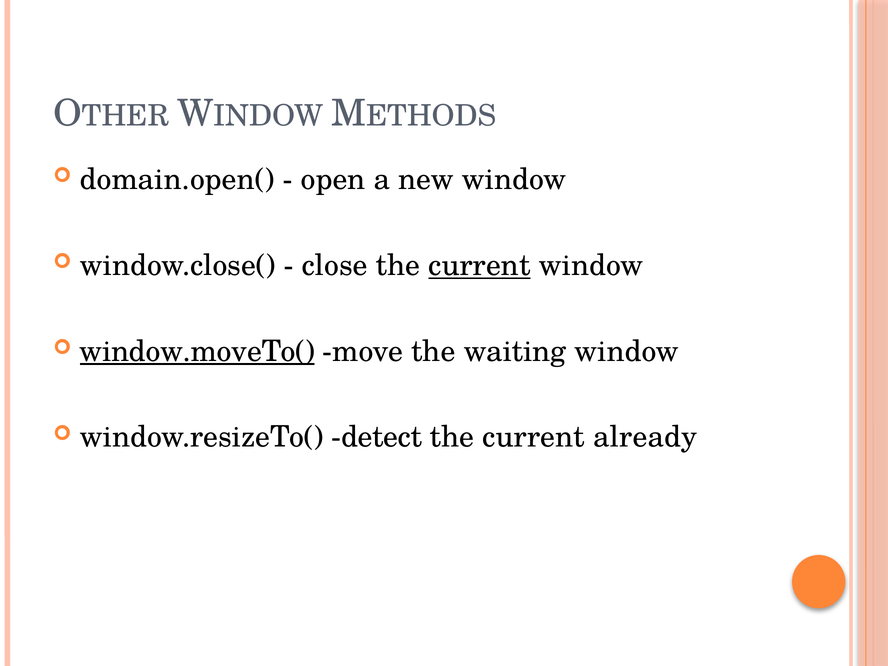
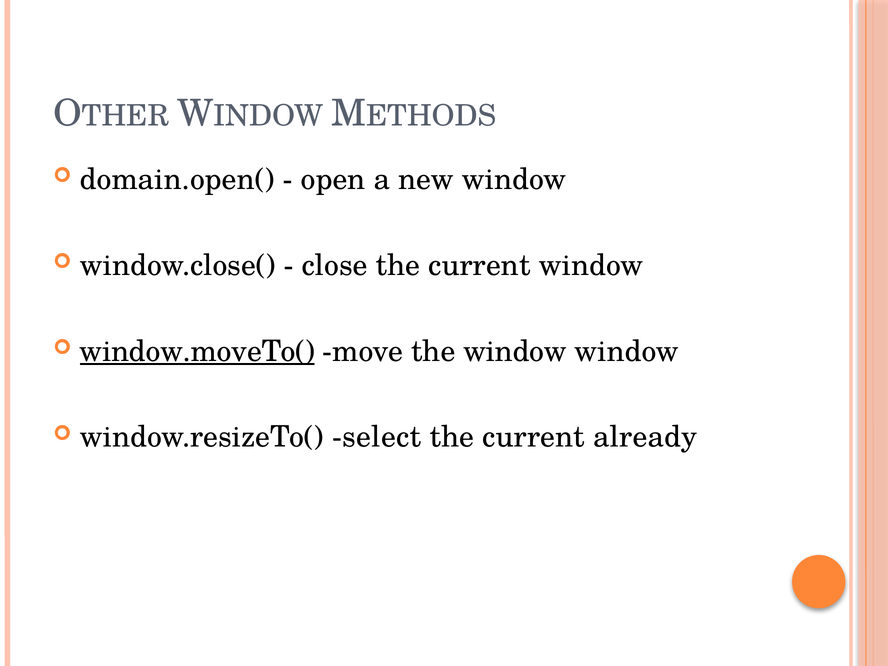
current underline: present -> none (479, 265)
the waiting: waiting -> window (515, 351)
detect: detect -> select (377, 437)
